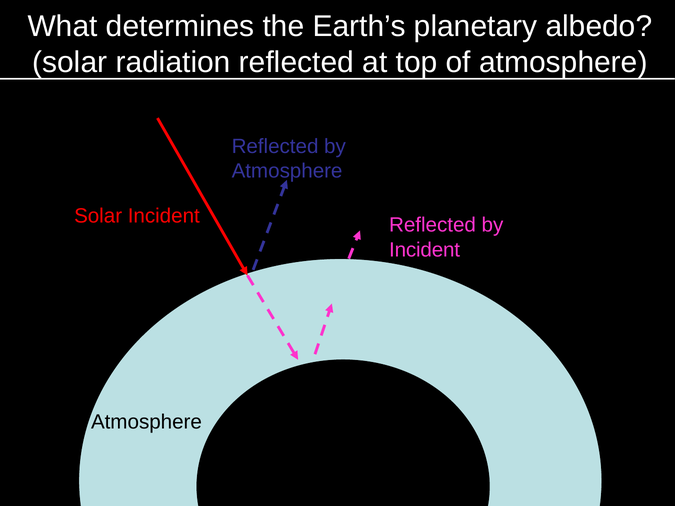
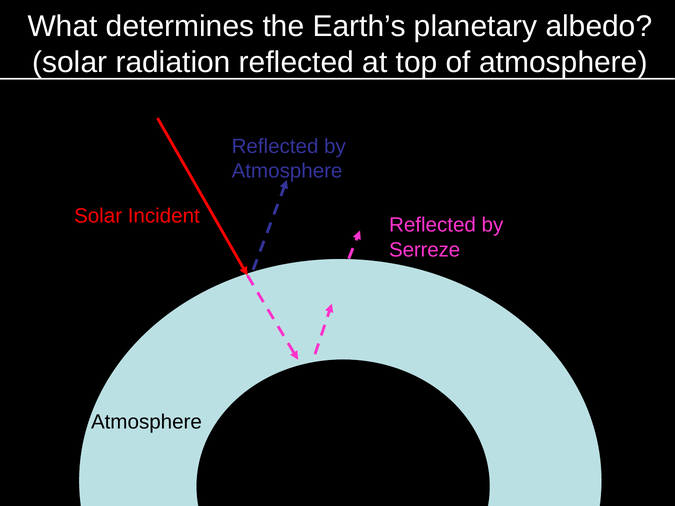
Incident: Incident -> Serreze (425, 250)
